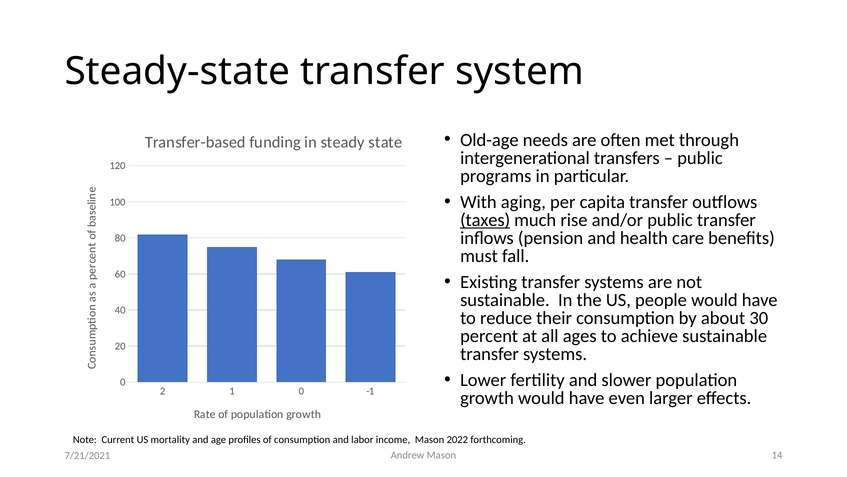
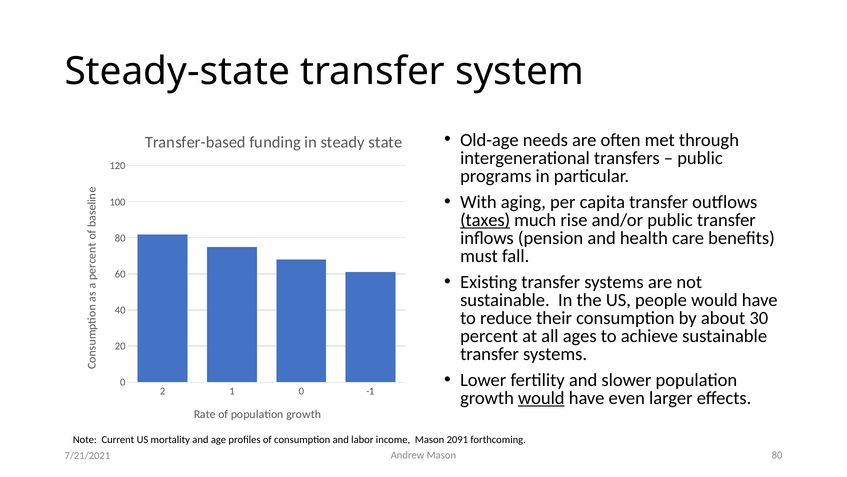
would underline: none -> present (541, 398)
2022: 2022 -> 2091 (457, 439)
Mason 14: 14 -> 80 (777, 455)
